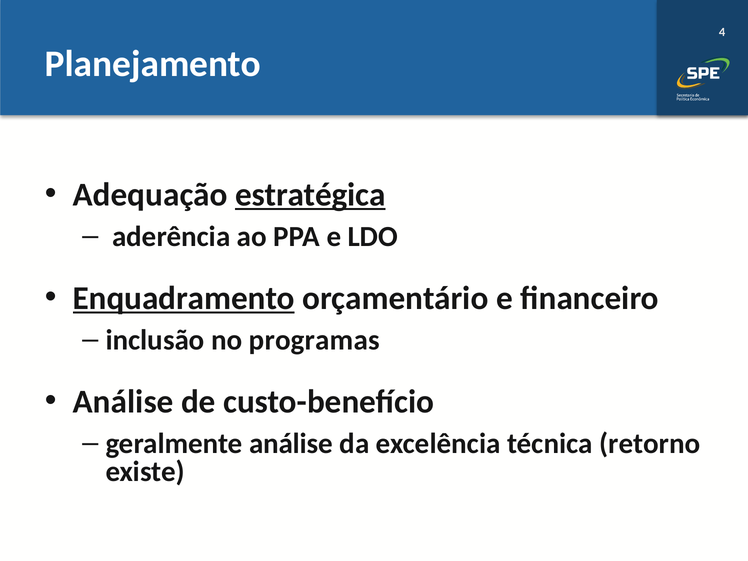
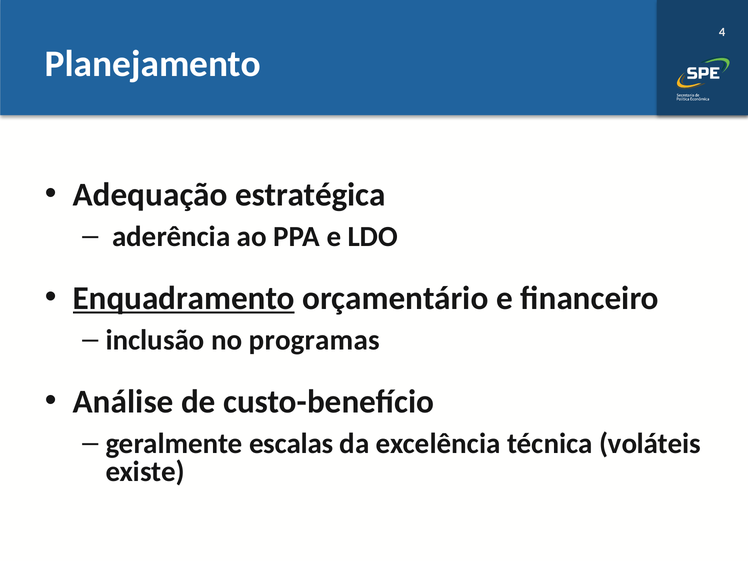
estratégica underline: present -> none (310, 195)
geralmente análise: análise -> escalas (291, 444)
retorno: retorno -> voláteis (650, 444)
